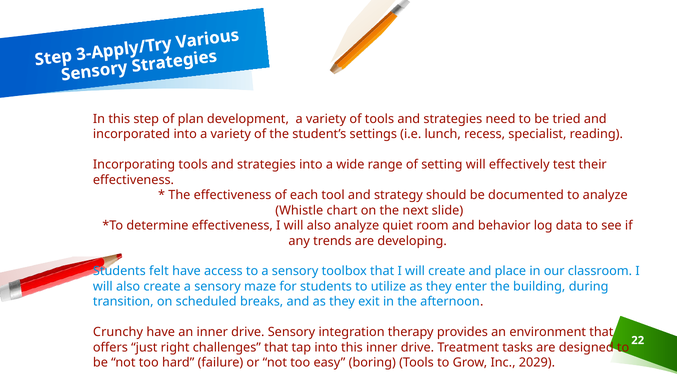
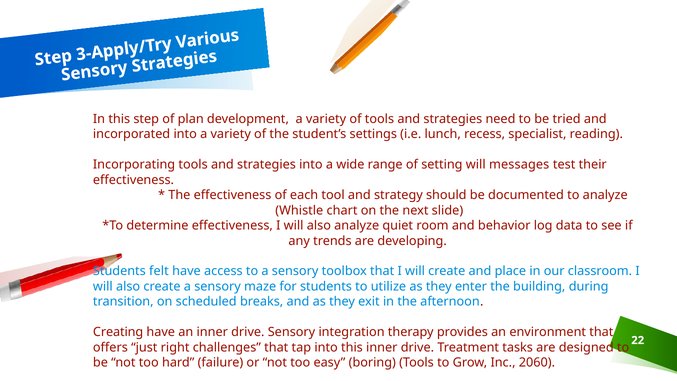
effectively: effectively -> messages (519, 165)
Crunchy: Crunchy -> Creating (118, 332)
2029: 2029 -> 2060 (537, 363)
